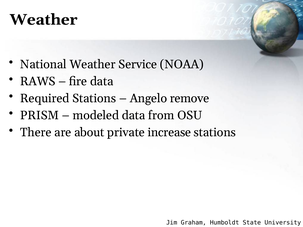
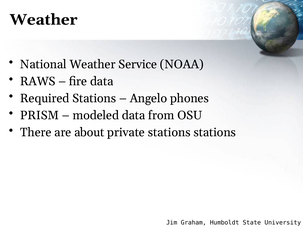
remove: remove -> phones (189, 98)
private increase: increase -> stations (169, 132)
